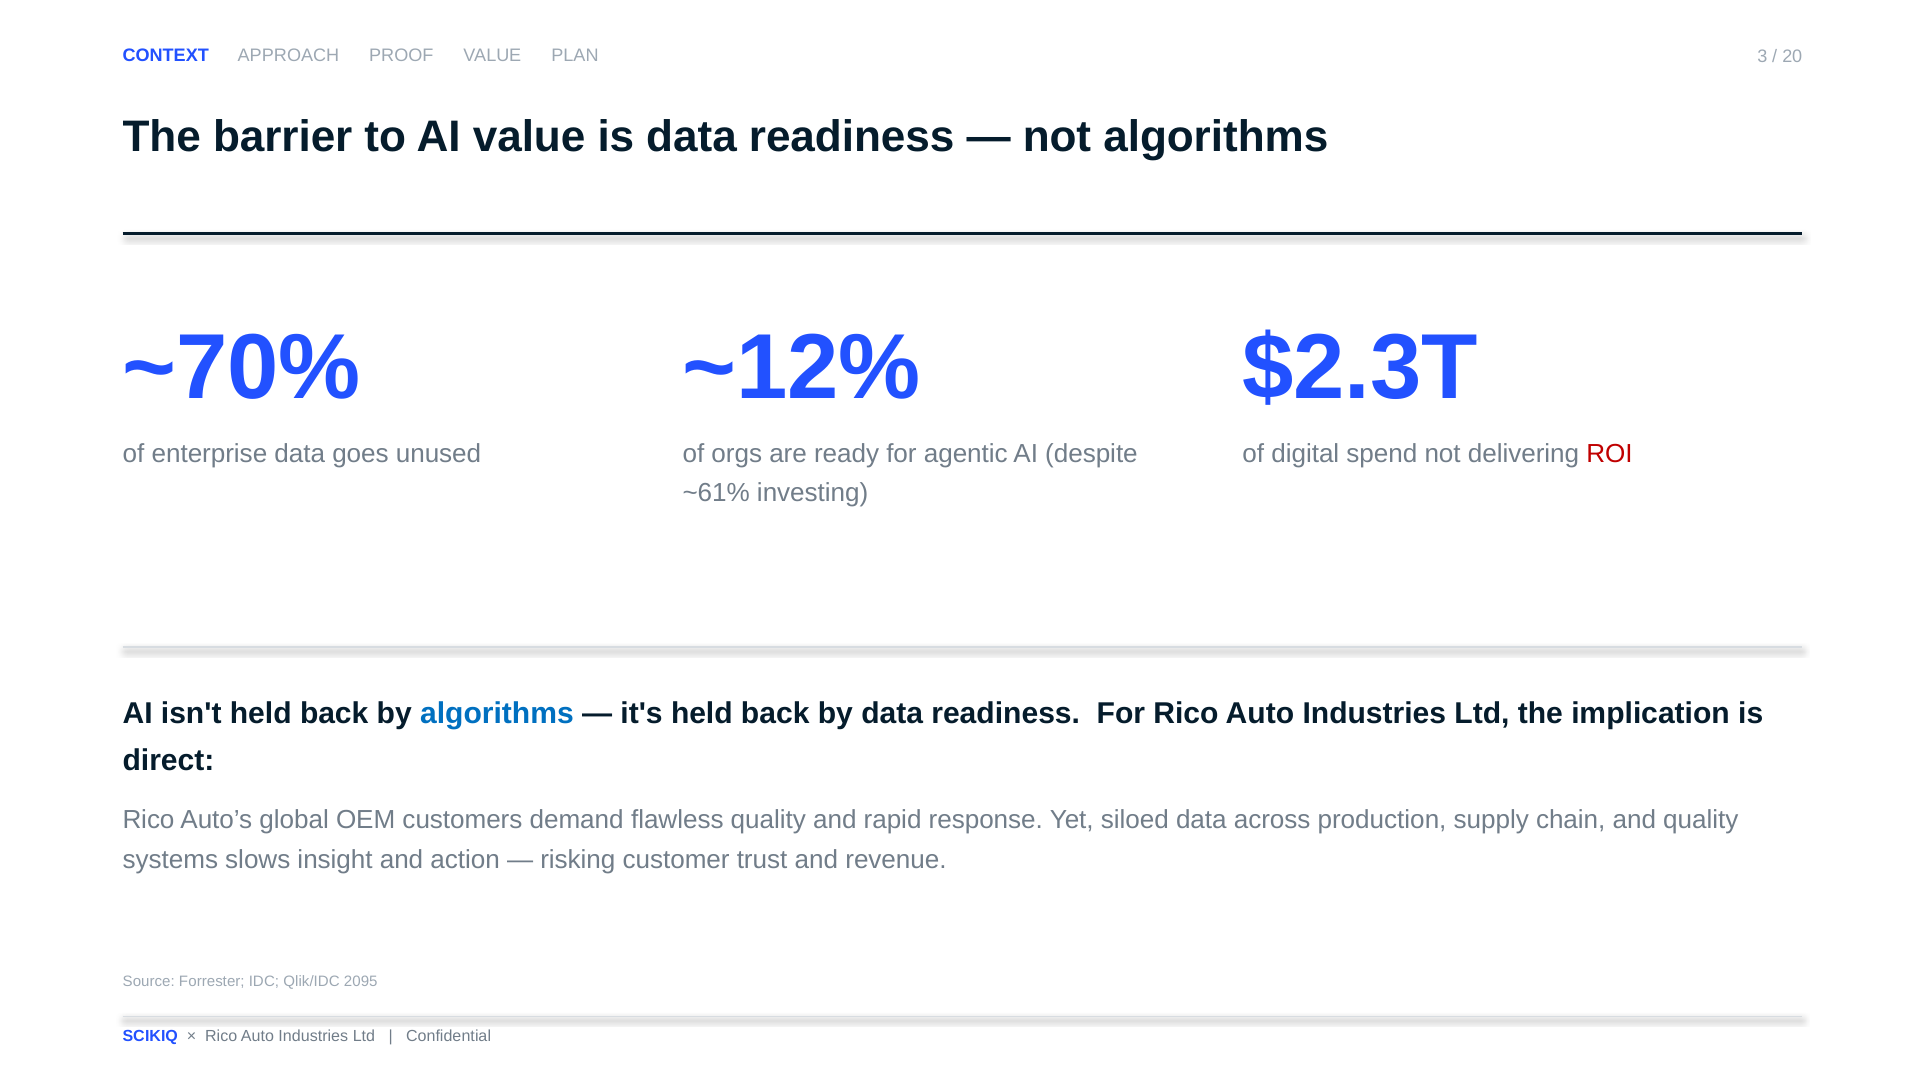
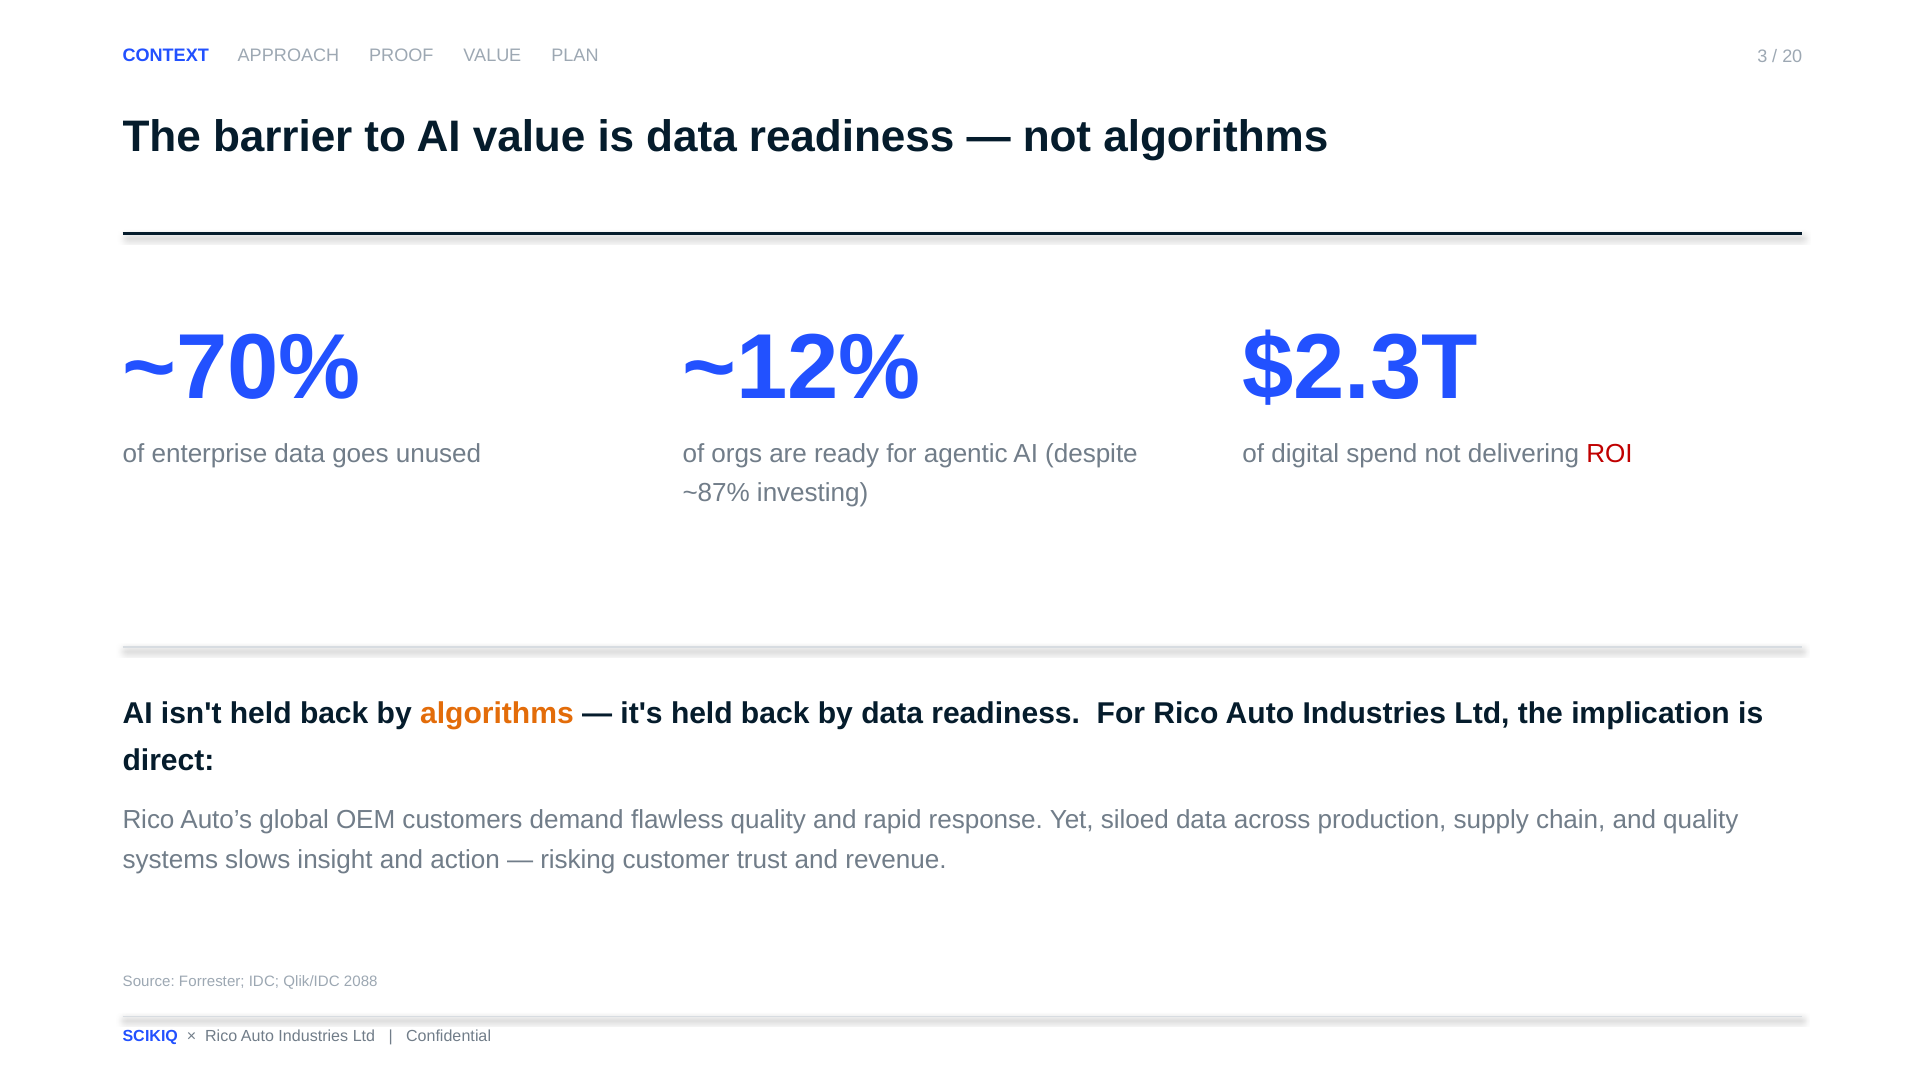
~61%: ~61% -> ~87% (716, 493)
algorithms colour: blue -> orange (497, 714)
2095: 2095 -> 2088 (361, 981)
